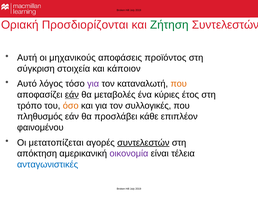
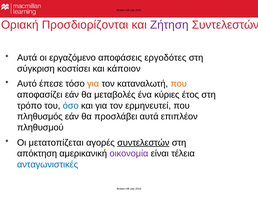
Ζήτηση colour: green -> purple (169, 25)
Αυτή: Αυτή -> Αυτά (27, 58)
μηχανικούς: μηχανικούς -> εργαζόμενο (72, 58)
προϊόντος: προϊόντος -> εργοδότες (165, 58)
στοιχεία: στοιχεία -> κοστίσει (74, 69)
λόγος: λόγος -> έπεσε (51, 84)
για colour: purple -> orange (93, 84)
εάν underline: present -> none (72, 95)
όσο colour: orange -> blue (71, 106)
συλλογικές: συλλογικές -> ερμηνευτεί (148, 106)
προσλάβει κάθε: κάθε -> αυτά (149, 117)
φαινομένου: φαινομένου -> πληθυσμού (40, 128)
